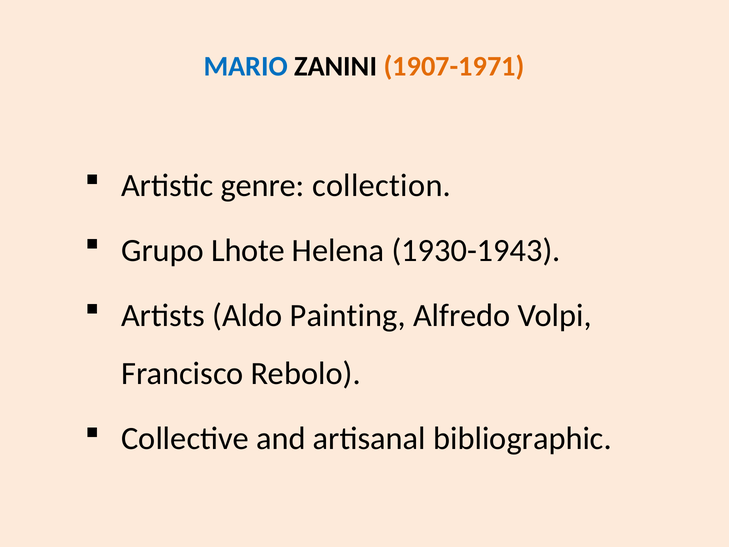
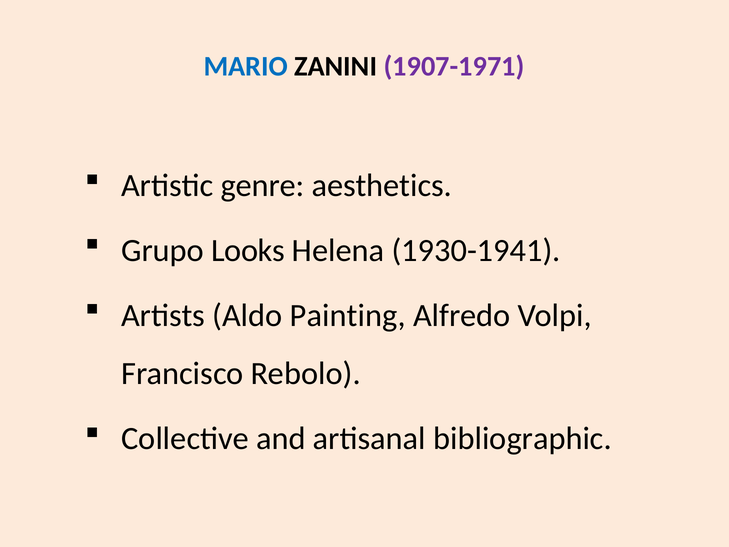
1907-1971 colour: orange -> purple (454, 66)
collection: collection -> aesthetics (382, 186)
Lhote: Lhote -> Looks (248, 250)
1930-1943: 1930-1943 -> 1930-1941 (476, 250)
